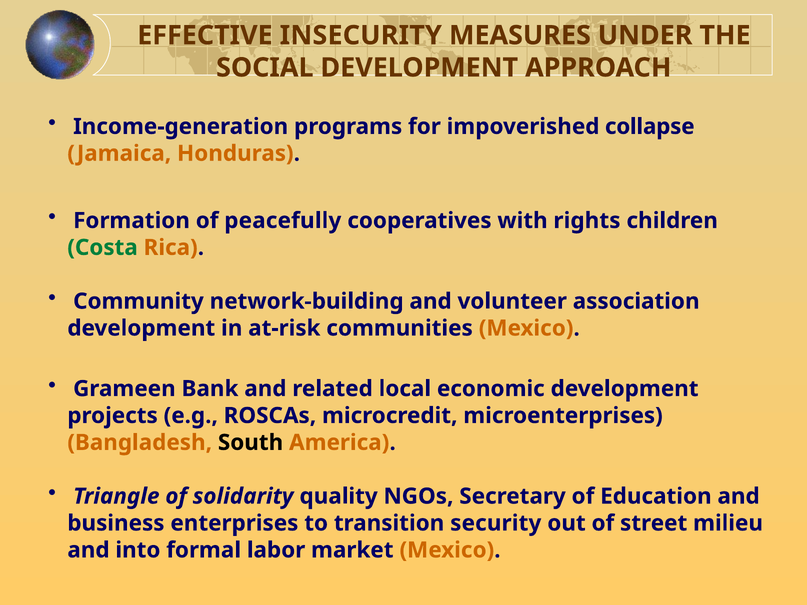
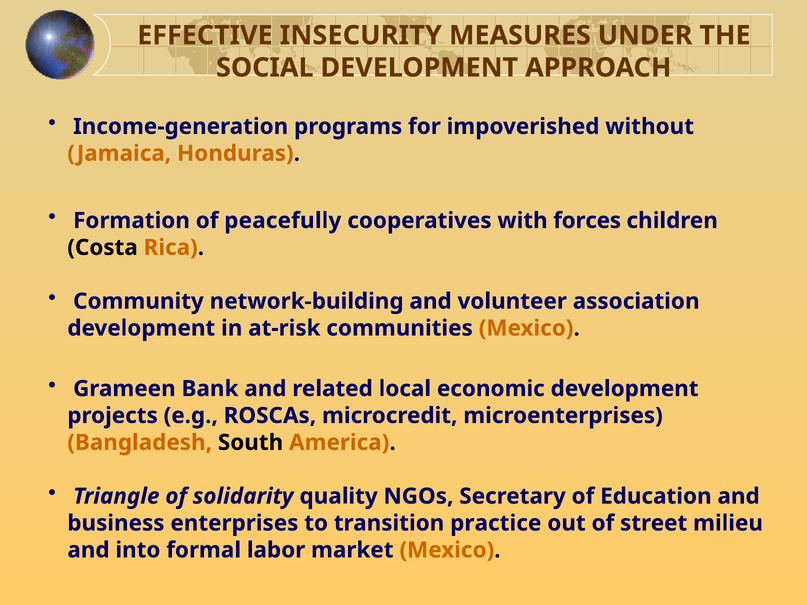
collapse: collapse -> without (650, 127)
rights: rights -> forces (587, 221)
Costa colour: green -> black (103, 248)
security: security -> practice (496, 523)
